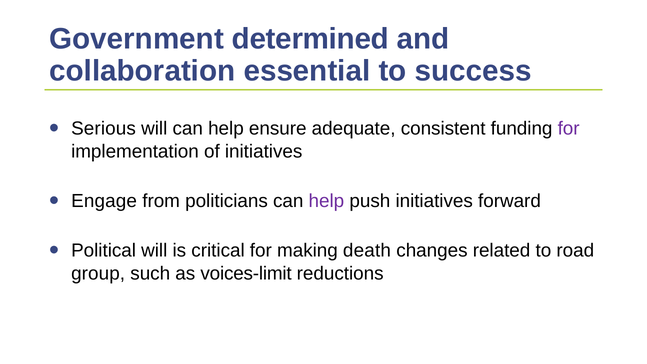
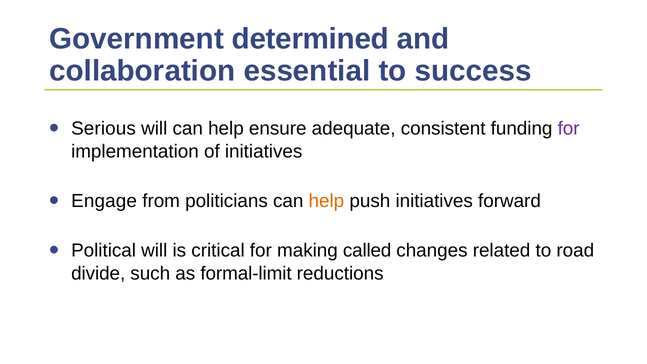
help colour: purple -> orange (326, 201)
death: death -> called (367, 251)
group: group -> divide (98, 273)
voices-limit: voices-limit -> formal-limit (246, 273)
